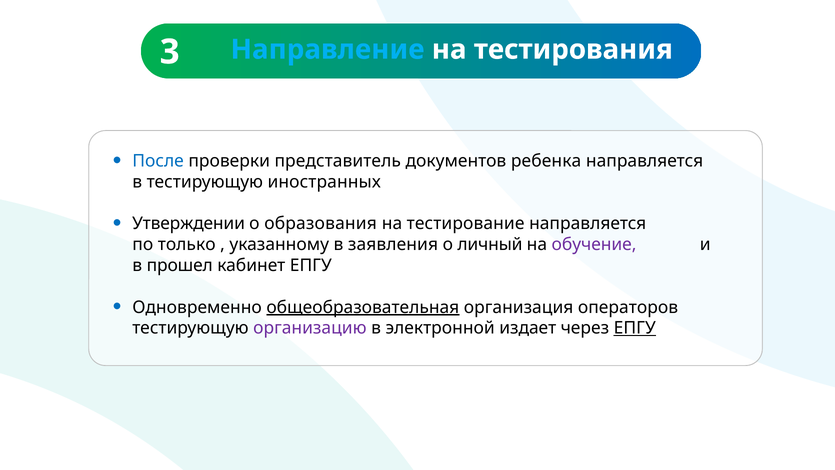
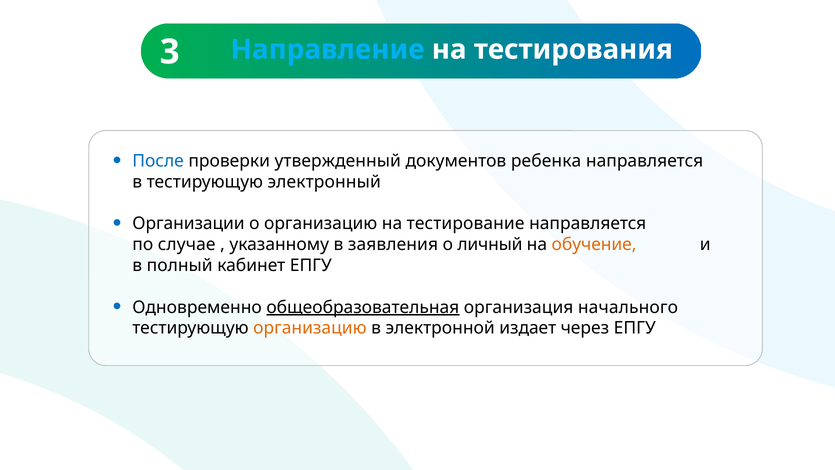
представитель: представитель -> утвержденный (338, 161)
иностранных: иностранных -> электронный (324, 182)
Утверждении: Утверждении -> Организации (189, 224)
о образования: образования -> организацию (321, 224)
только: только -> случае (187, 244)
обучение colour: purple -> orange (594, 244)
прошел: прошел -> полный (180, 265)
операторов: операторов -> начального (628, 307)
организацию colour: purple -> orange (310, 328)
ЕПГУ underline: present -> none (635, 328)
